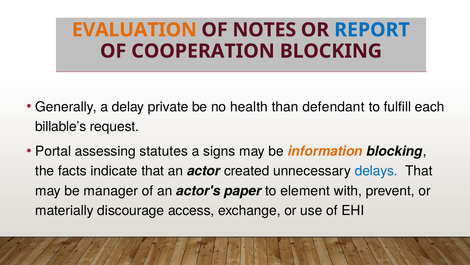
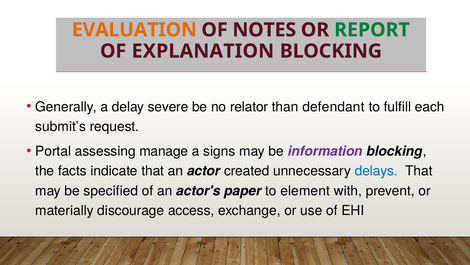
REPORT colour: blue -> green (372, 30)
COOPERATION: COOPERATION -> EXPLANATION (203, 51)
private: private -> severe (168, 107)
health: health -> relator (249, 107)
billable’s: billable’s -> submit’s (61, 126)
statutes: statutes -> manage (164, 151)
information colour: orange -> purple (325, 151)
manager: manager -> specified (111, 190)
